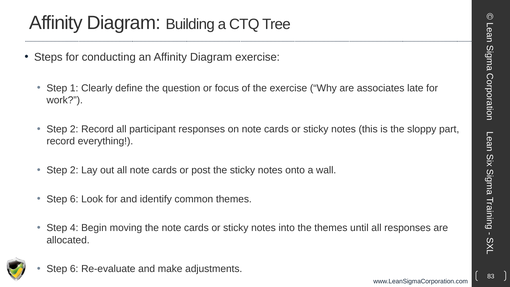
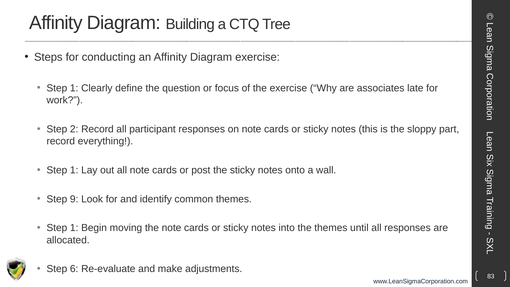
2: 2 -> 1 (74, 170)
6: 6 -> 9 (74, 199)
4: 4 -> 1 (74, 228)
